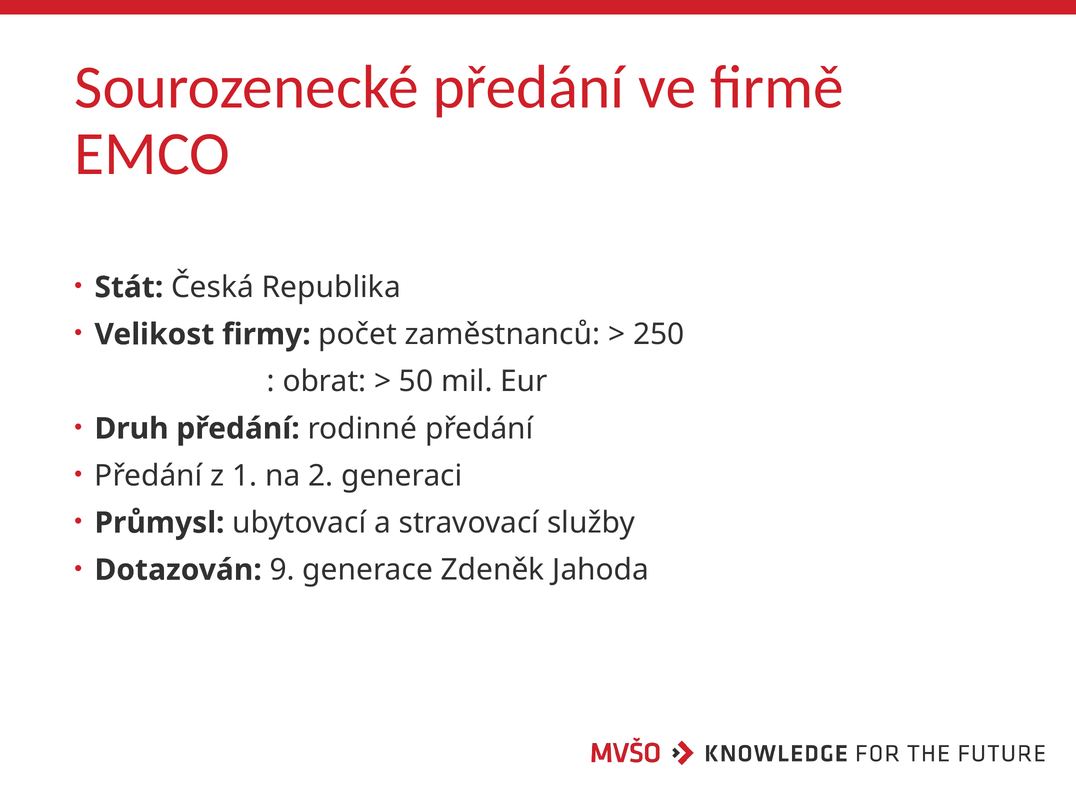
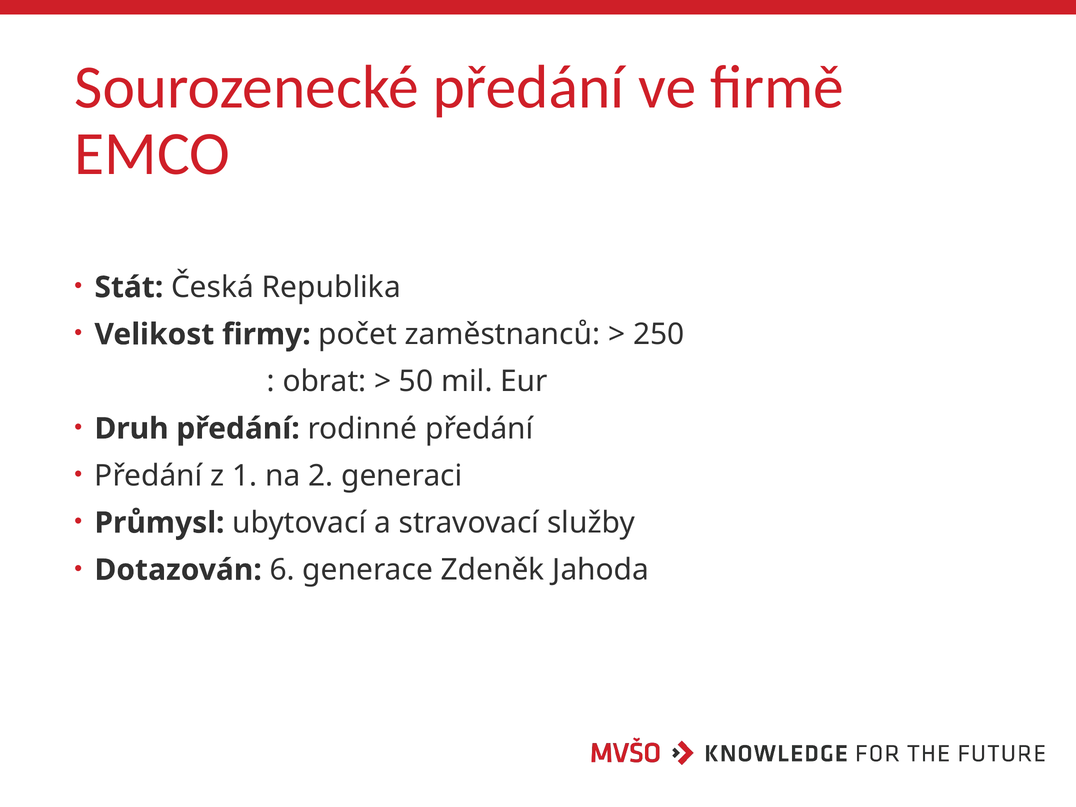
9: 9 -> 6 (282, 570)
